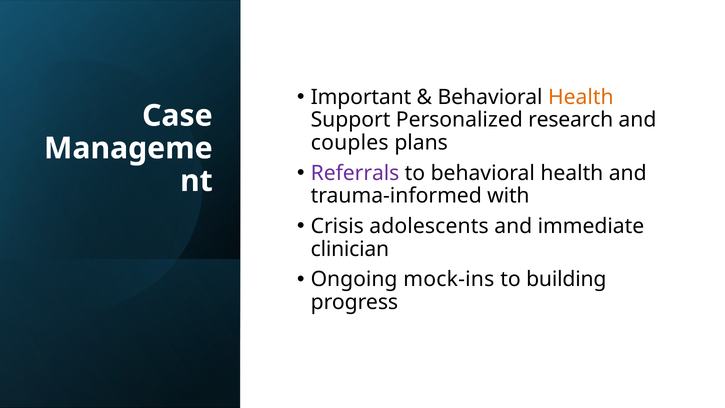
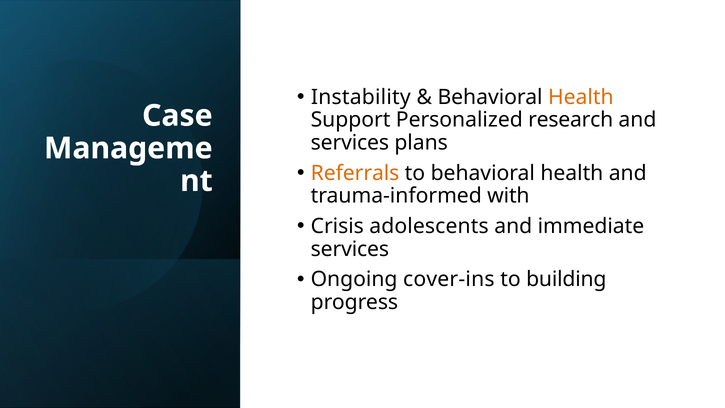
Important: Important -> Instability (361, 97)
couples: couples -> services (350, 143)
Referrals colour: purple -> orange (355, 173)
clinician: clinician -> services (350, 249)
mock-ins: mock-ins -> cover-ins (449, 279)
